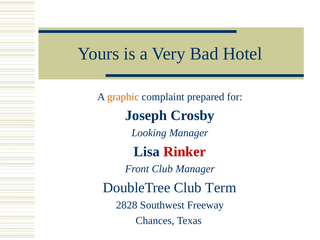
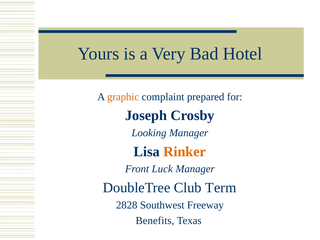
Rinker colour: red -> orange (185, 152)
Front Club: Club -> Luck (162, 169)
Chances: Chances -> Benefits (155, 221)
